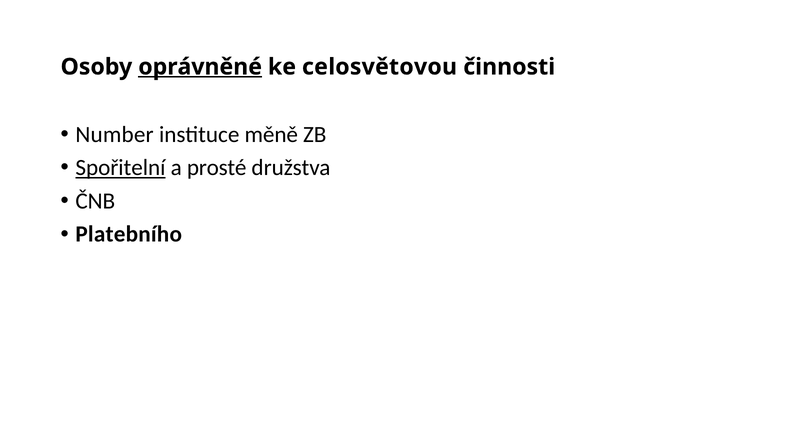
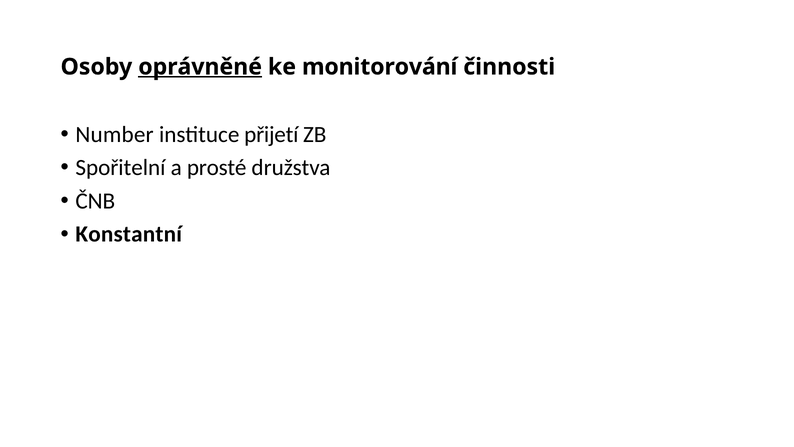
celosvětovou: celosvětovou -> monitorování (380, 67)
měně: měně -> přijetí (271, 134)
Spořitelní underline: present -> none (120, 168)
Platebního: Platebního -> Konstantní (129, 234)
